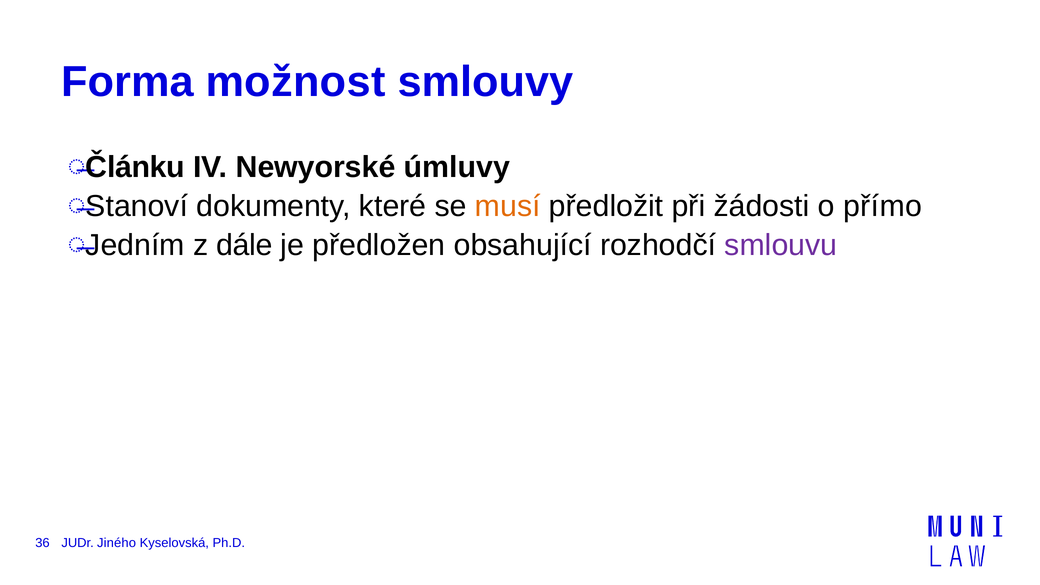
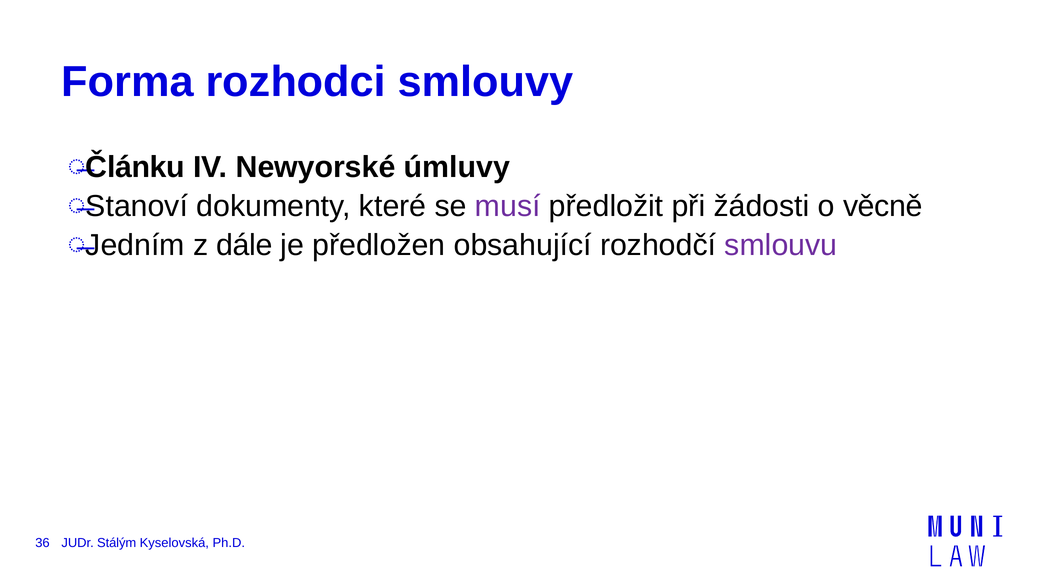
možnost: možnost -> rozhodci (296, 82)
musí colour: orange -> purple (508, 206)
přímo: přímo -> věcně (883, 206)
Jiného: Jiného -> Stálým (117, 543)
